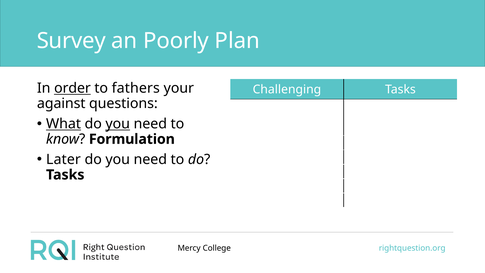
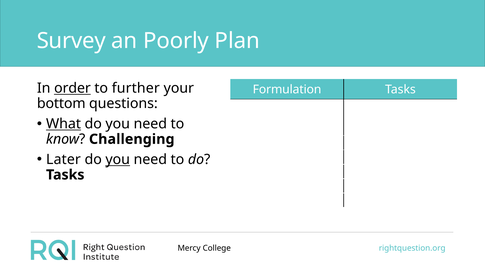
fathers: fathers -> further (136, 88)
Challenging: Challenging -> Formulation (287, 90)
against: against -> bottom (61, 103)
you underline: present -> none (118, 124)
Formulation: Formulation -> Challenging (132, 139)
you underline: none -> present (118, 159)
